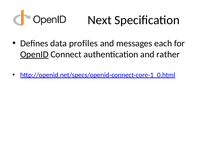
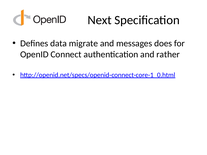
profiles: profiles -> migrate (83, 43)
each: each -> does (163, 43)
OpenID underline: present -> none (34, 54)
